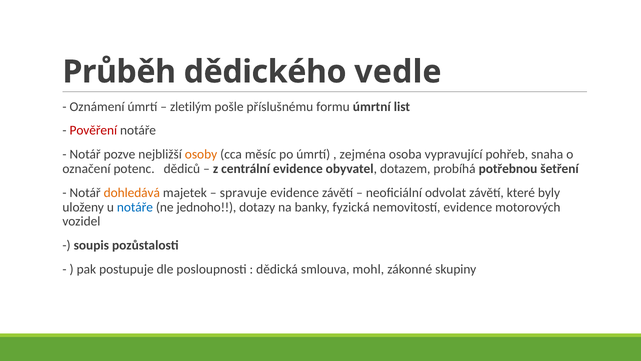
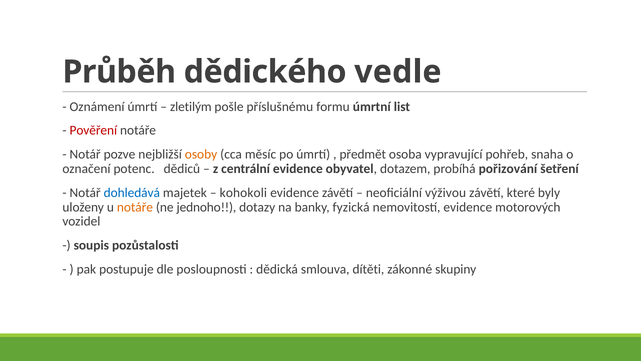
zejména: zejména -> předmět (363, 154)
potřebnou: potřebnou -> pořizování (508, 169)
dohledává colour: orange -> blue (132, 192)
spravuje: spravuje -> kohokoli (243, 192)
odvolat: odvolat -> výživou (446, 192)
notáře colour: blue -> orange (135, 207)
mohl: mohl -> dítěti (368, 269)
